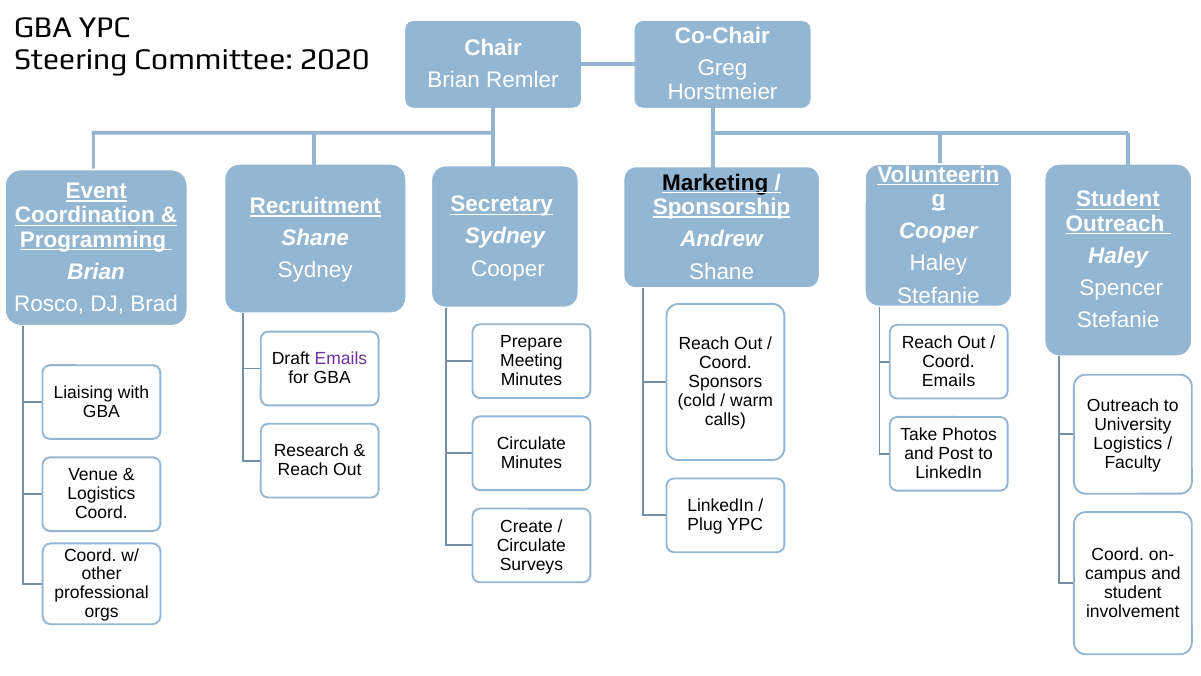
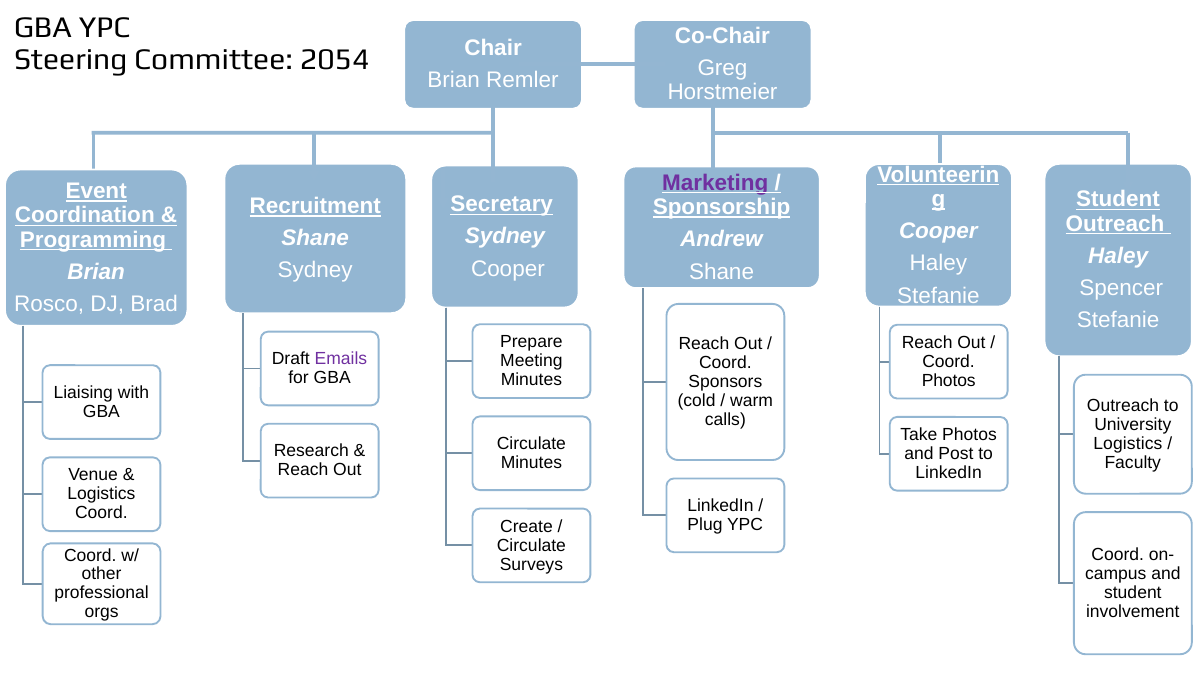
2020: 2020 -> 2054 (335, 60)
Marketing colour: black -> purple (715, 183)
Emails: Emails -> Photos (949, 380)
